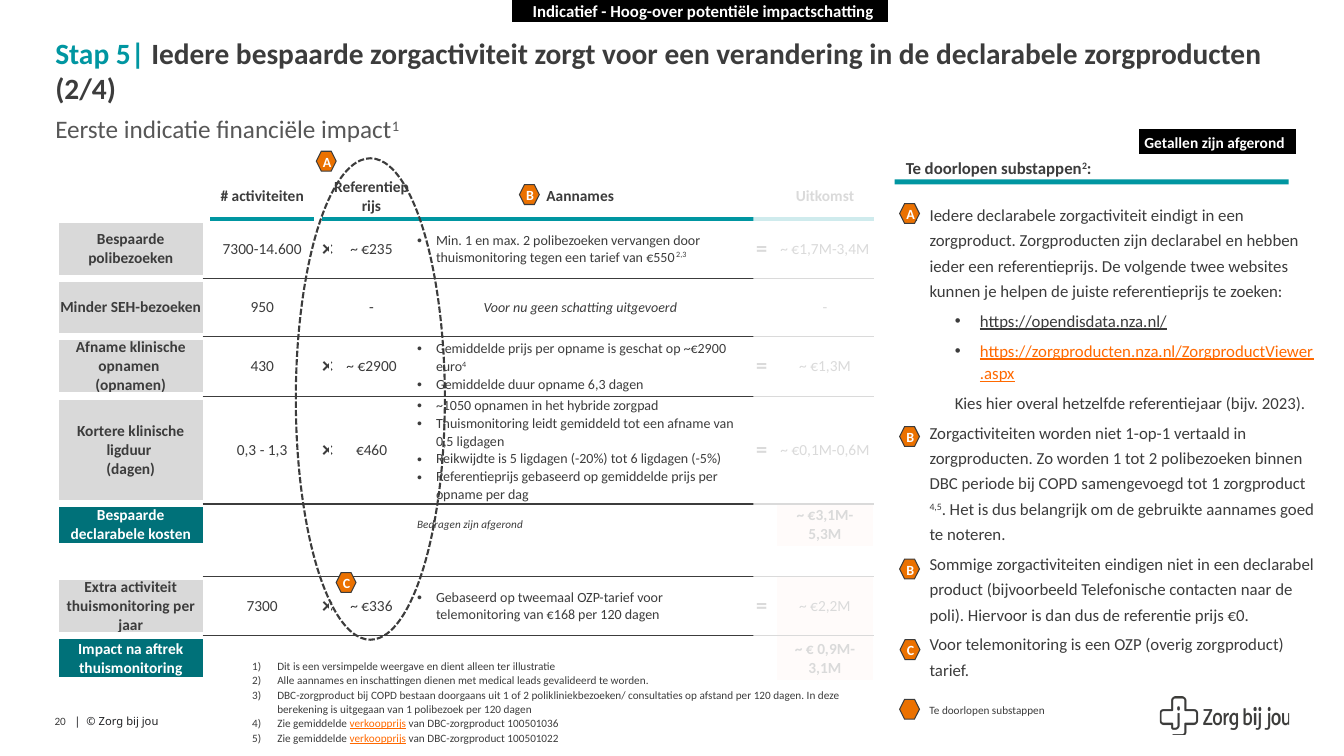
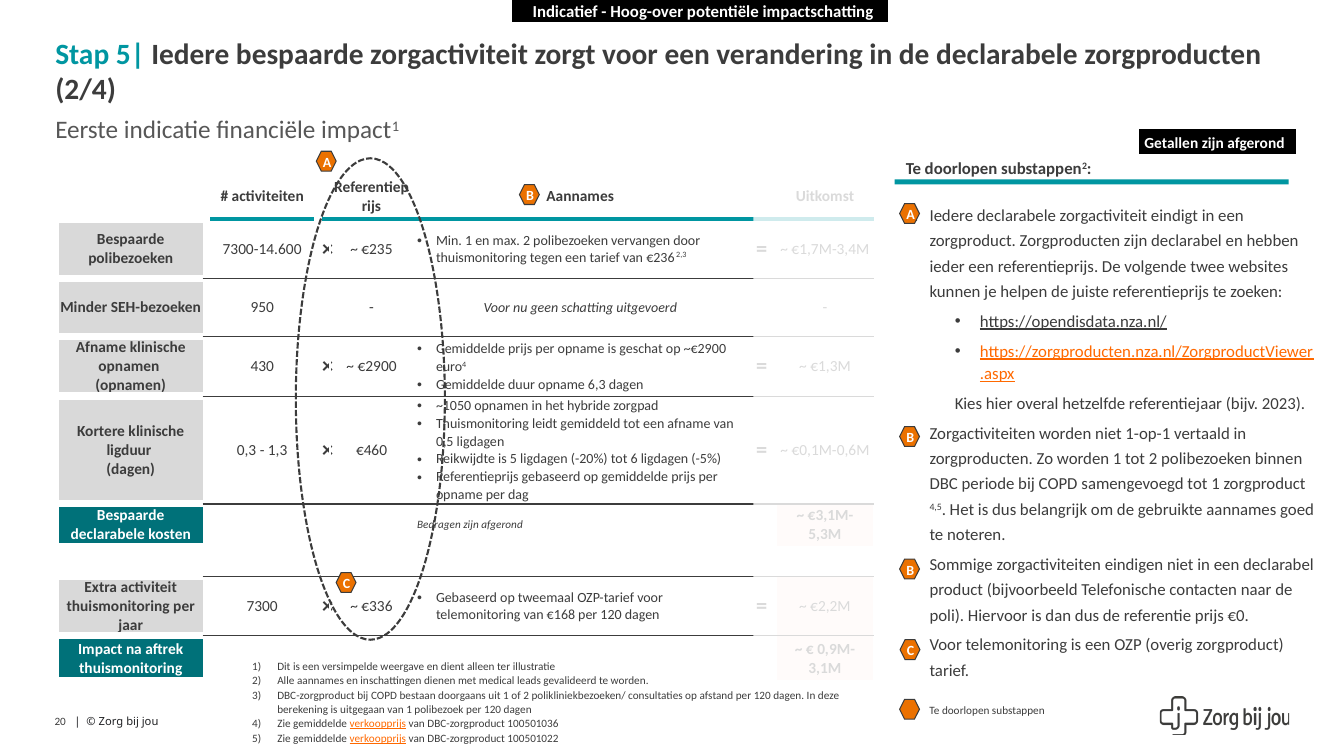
€550: €550 -> €236 (660, 257)
